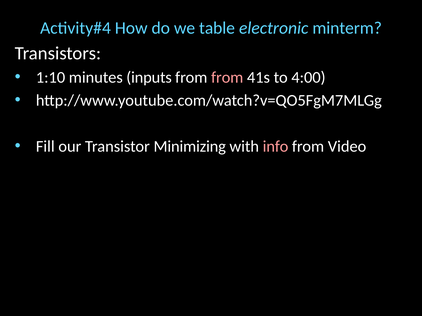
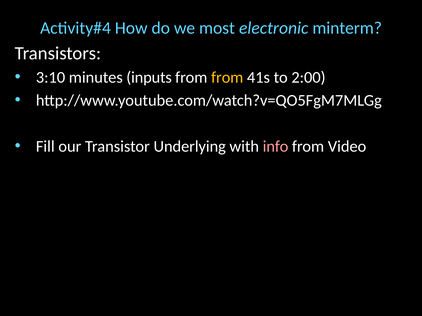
table: table -> most (217, 28)
1:10: 1:10 -> 3:10 (51, 78)
from colour: pink -> yellow (227, 78)
4:00: 4:00 -> 2:00 (308, 78)
Minimizing: Minimizing -> Underlying (190, 147)
